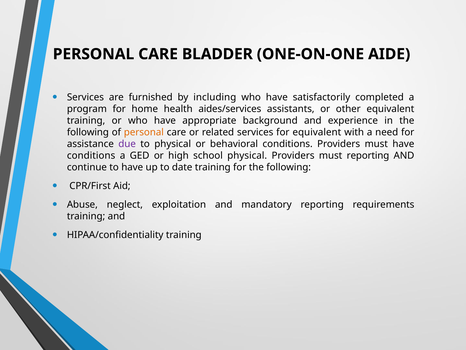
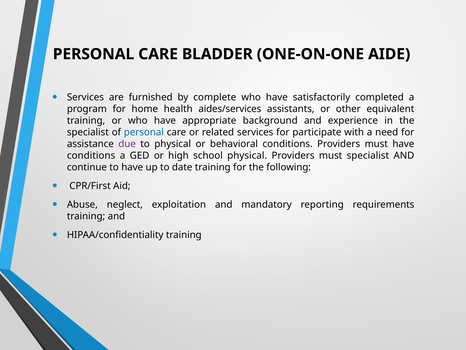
including: including -> complete (215, 97)
following: following -> specialist (88, 132)
personal colour: orange -> blue (144, 132)
for equivalent: equivalent -> participate (317, 132)
must reporting: reporting -> specialist (368, 155)
